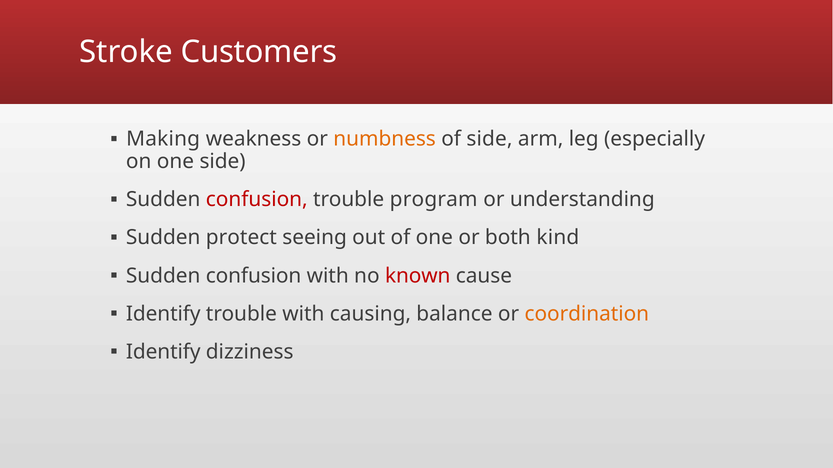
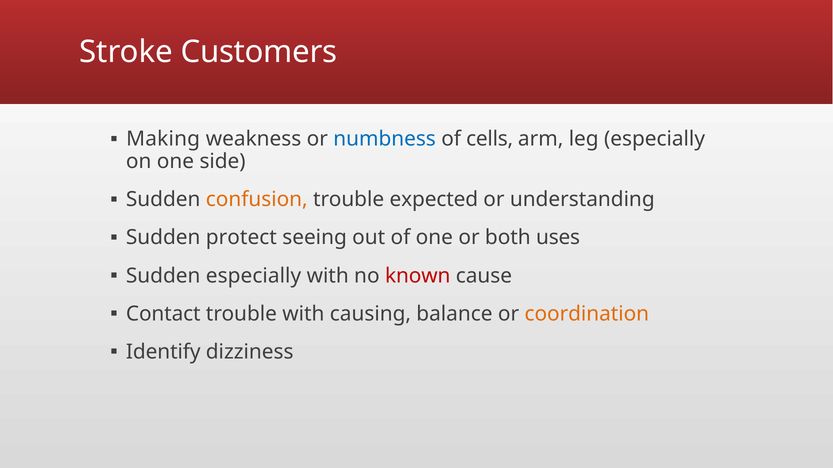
numbness colour: orange -> blue (385, 139)
of side: side -> cells (490, 139)
confusion colour: red -> orange (257, 200)
program: program -> expected (434, 200)
kind: kind -> uses (558, 238)
confusion: confusion -> especially (253, 276)
Identify: Identify -> Contact (163, 314)
